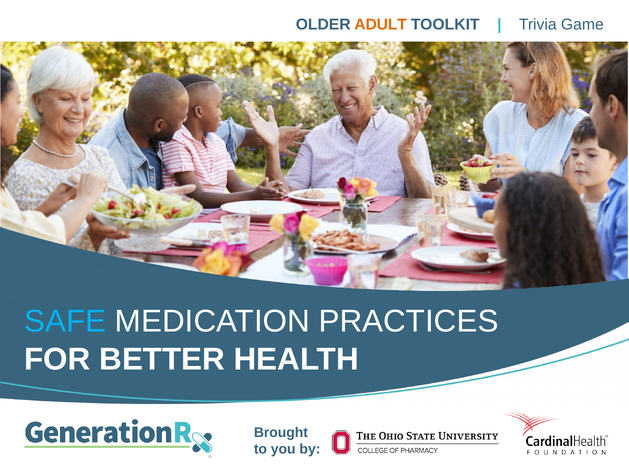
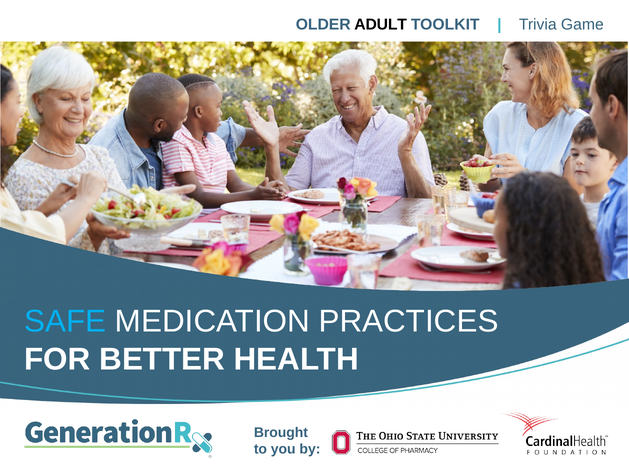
ADULT colour: orange -> black (381, 25)
